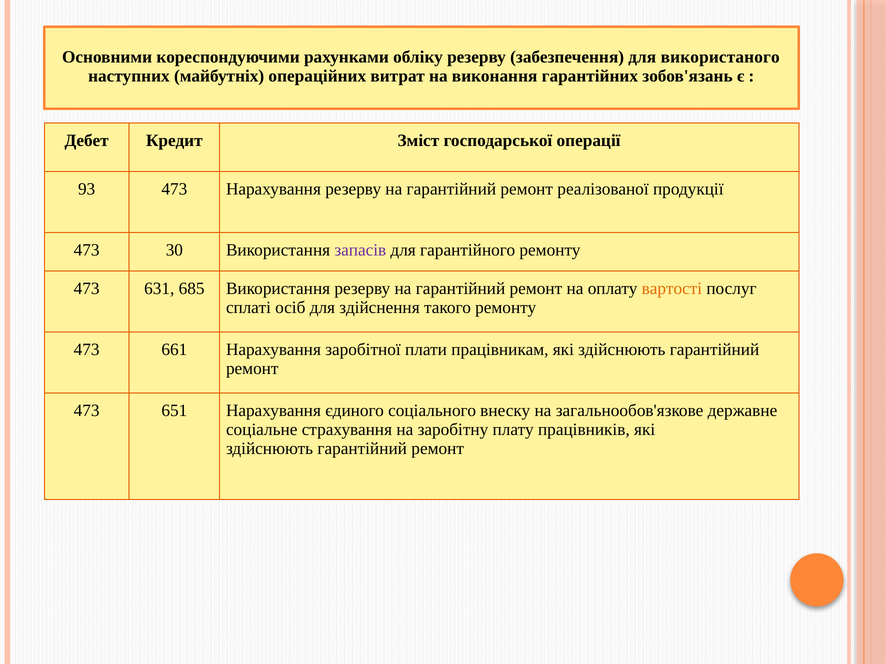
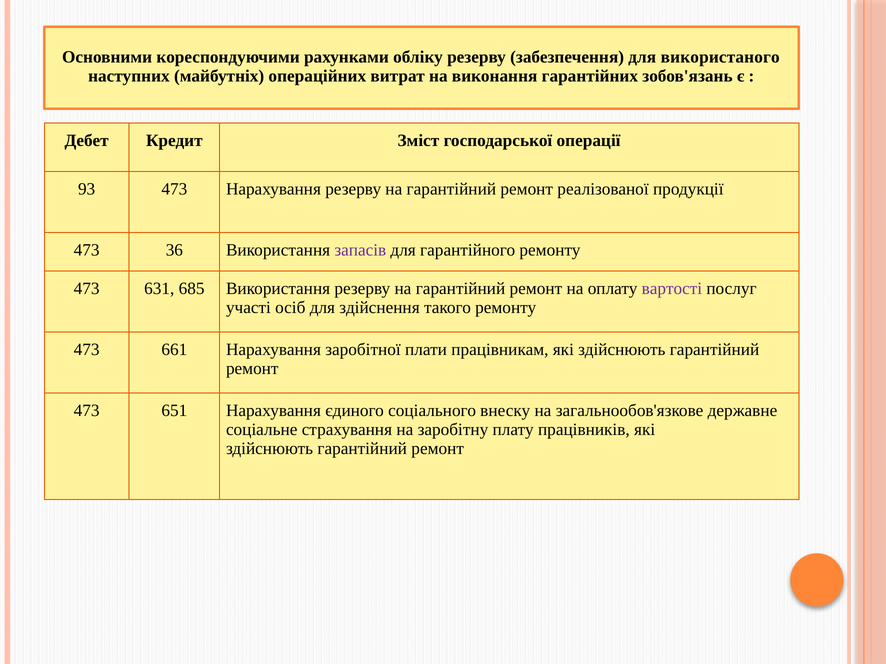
30: 30 -> 36 (174, 250)
вартості colour: orange -> purple (672, 289)
сплаті: сплаті -> участі (248, 308)
